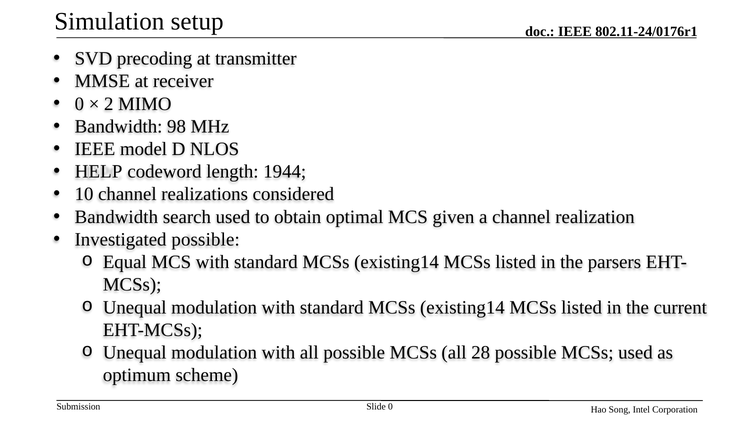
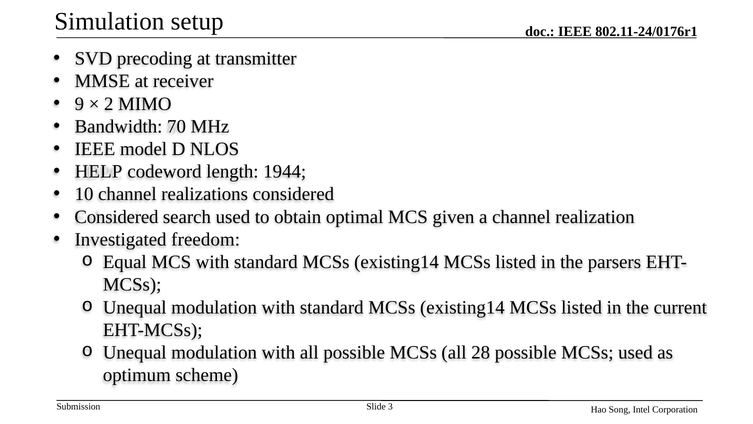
0: 0 -> 9 (79, 104)
98: 98 -> 70 (177, 126)
Bandwidth: Bandwidth -> Considered (117, 217)
Investigated possible: possible -> freedom (206, 239)
Slide 0: 0 -> 3 (390, 406)
